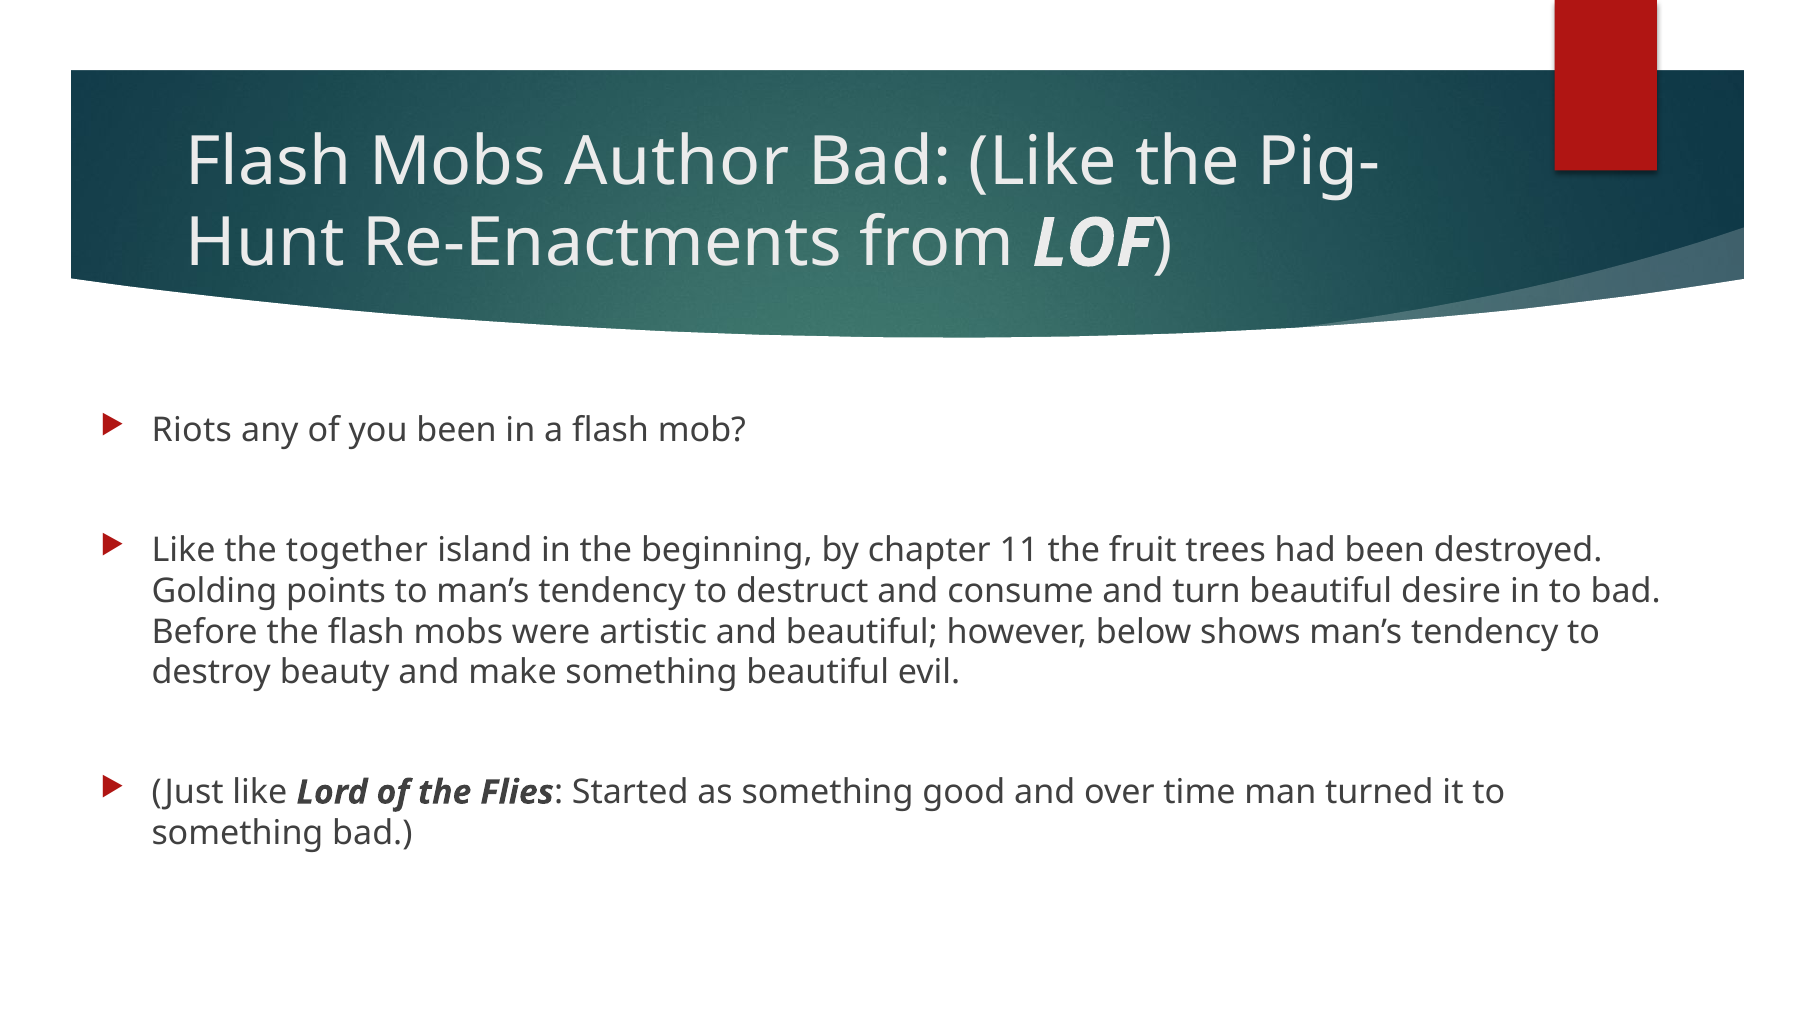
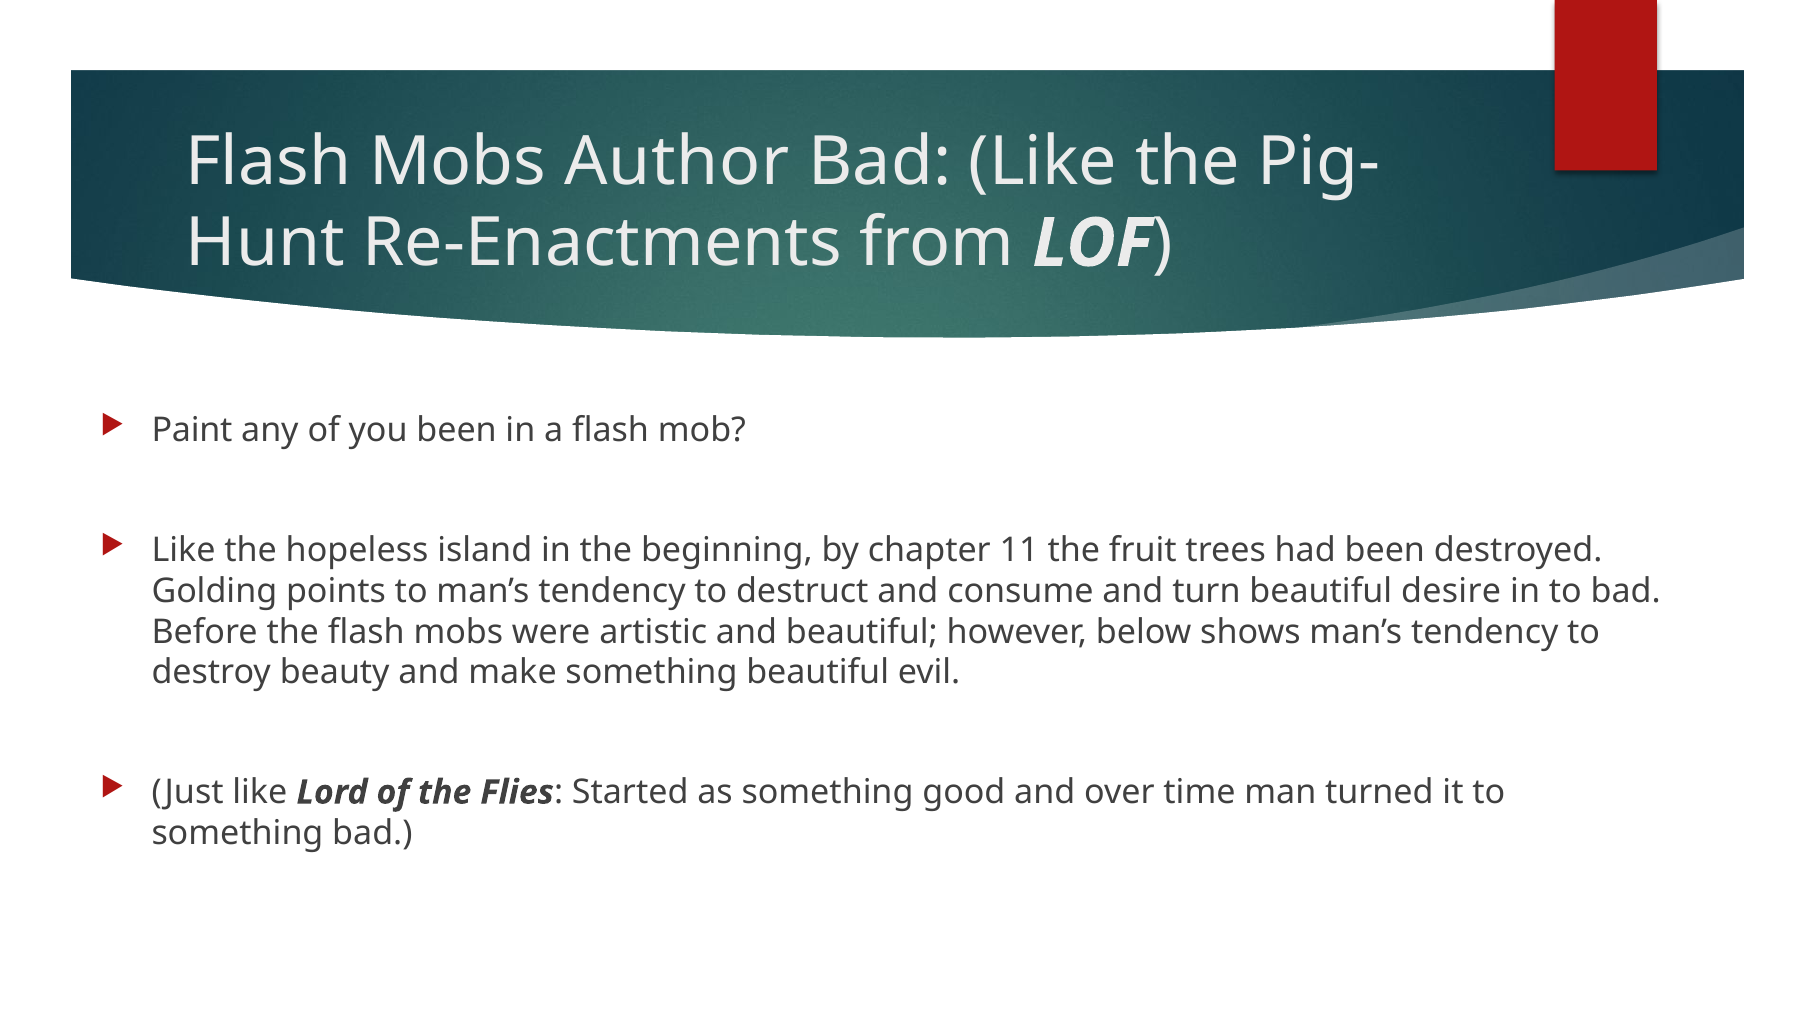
Riots: Riots -> Paint (192, 430)
together: together -> hopeless (357, 550)
